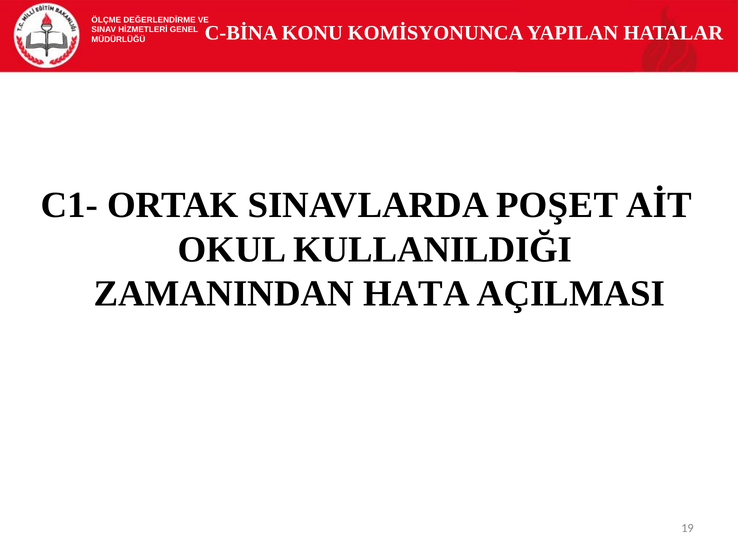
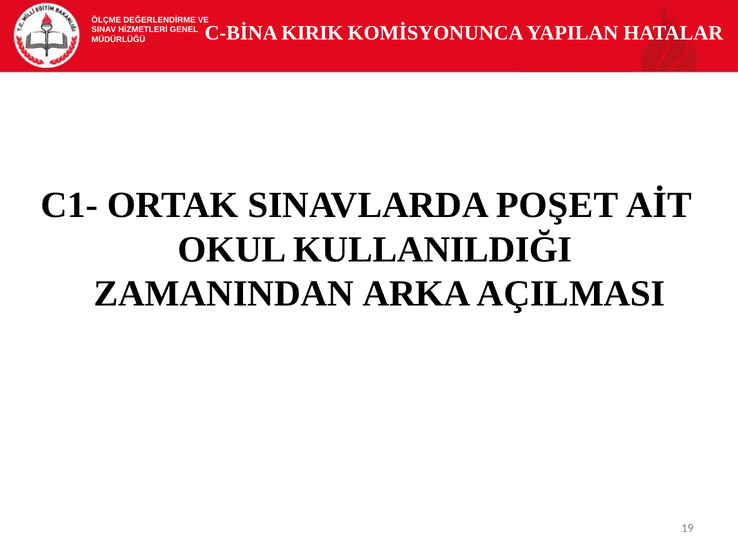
KONU: KONU -> KIRIK (312, 33)
HATA: HATA -> ARKA (417, 294)
